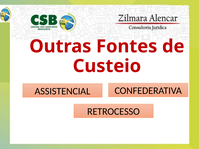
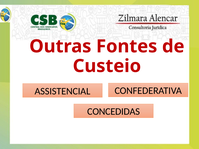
RETROCESSO: RETROCESSO -> CONCEDIDAS (114, 112)
